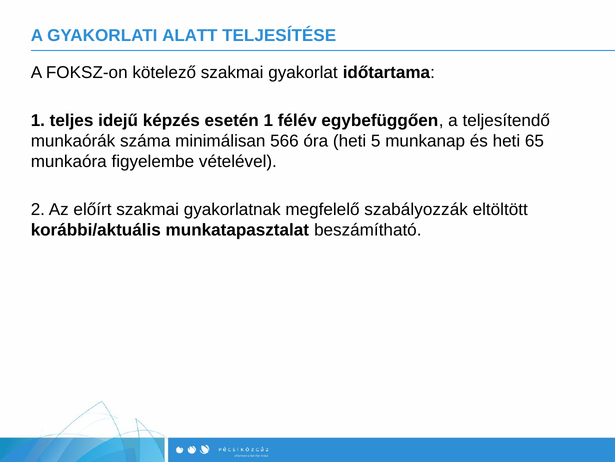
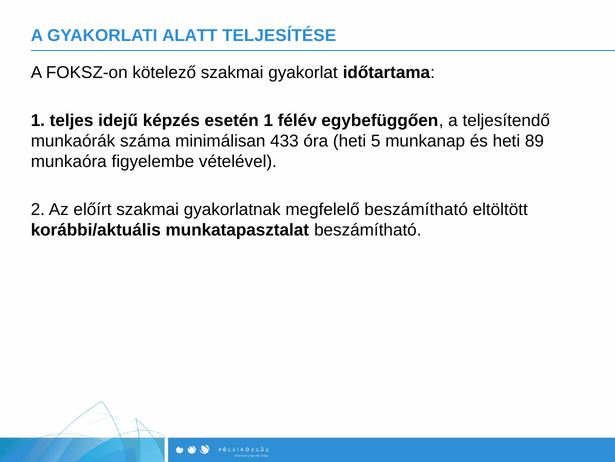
566: 566 -> 433 (284, 141)
65: 65 -> 89 (534, 141)
megfelelő szabályozzák: szabályozzák -> beszámítható (416, 209)
